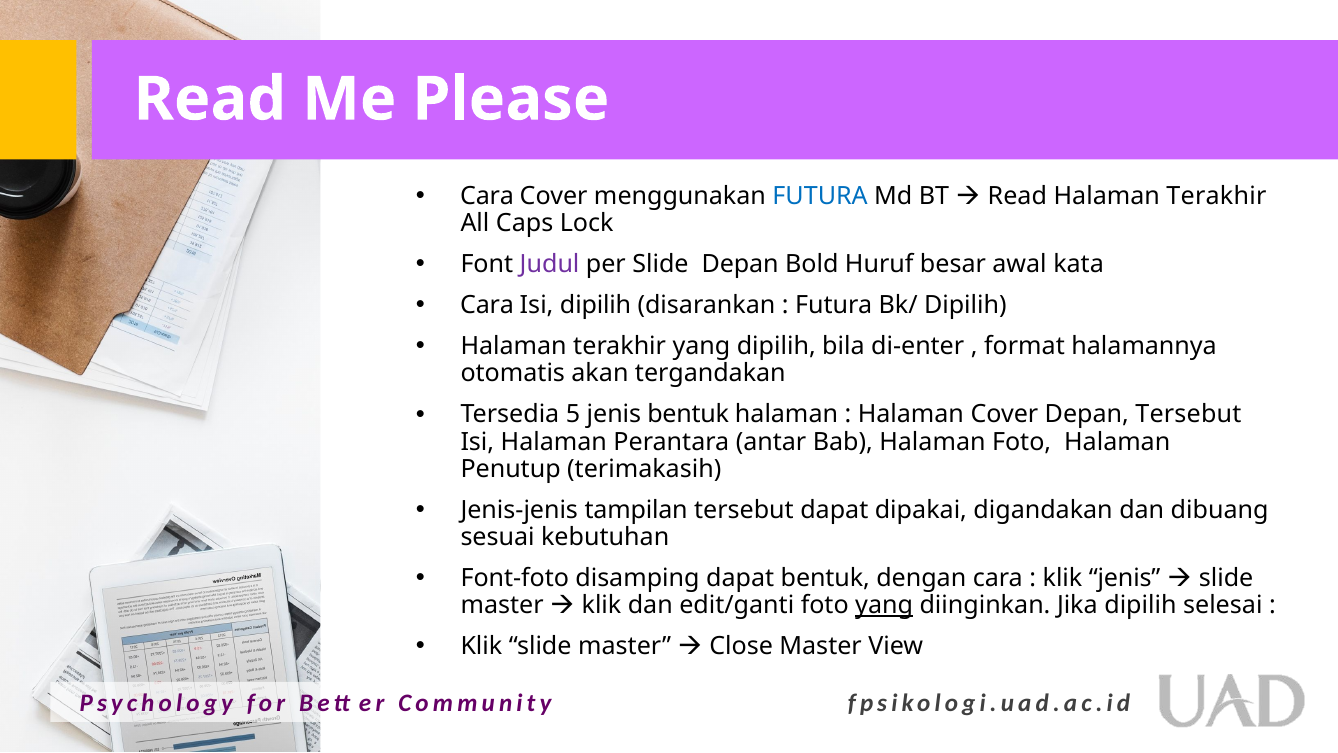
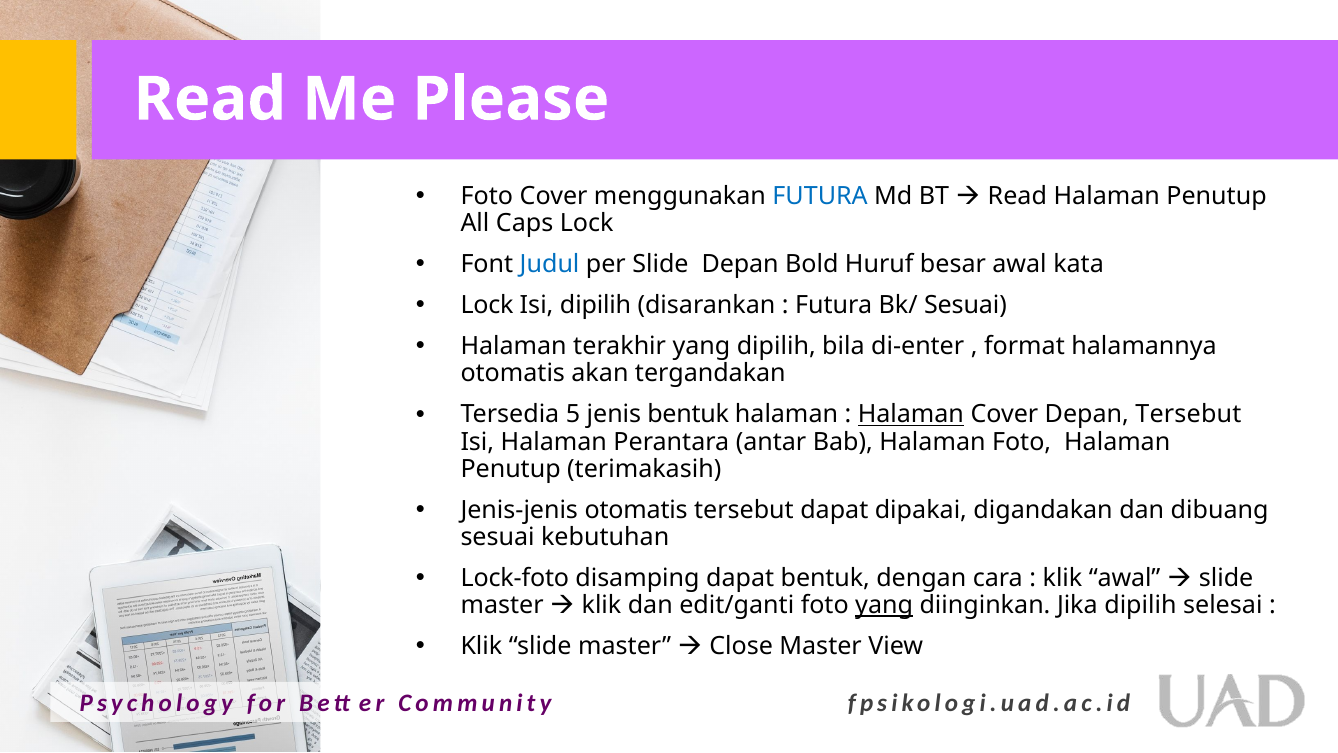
Cara: Cara -> Foto (487, 196)
Terakhir: Terakhir -> Penutup (1217, 196)
Judul colour: purple -> blue (550, 264)
Cara: Cara -> Lock (487, 305)
Bk/ Dipilih: Dipilih -> Sesuai (965, 305)
Halaman underline: none -> present (911, 414)
Jenis-jenis tampilan: tampilan -> otomatis (636, 510)
Font-foto: Font-foto -> Lock-foto (515, 578)
klik jenis: jenis -> awal (1125, 578)
